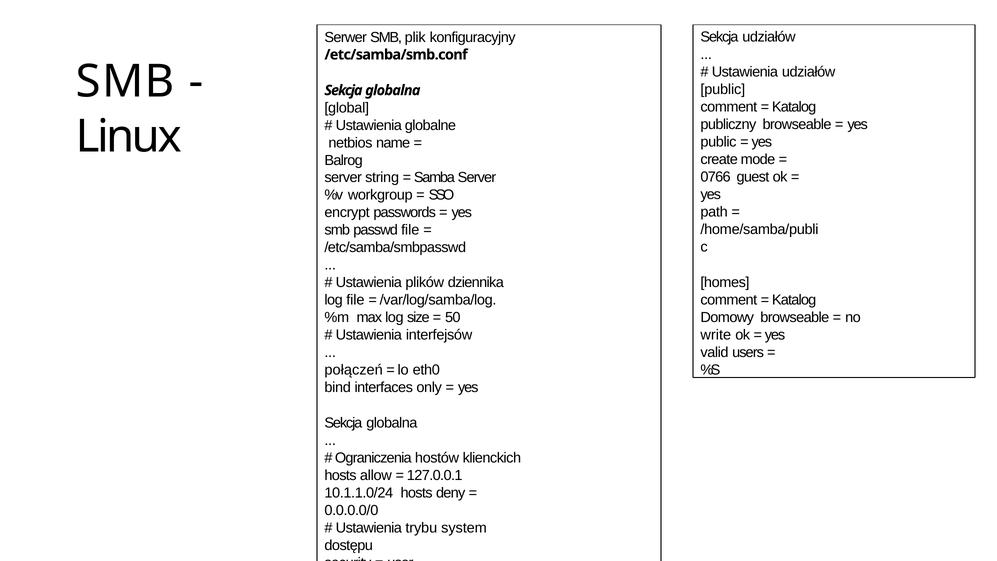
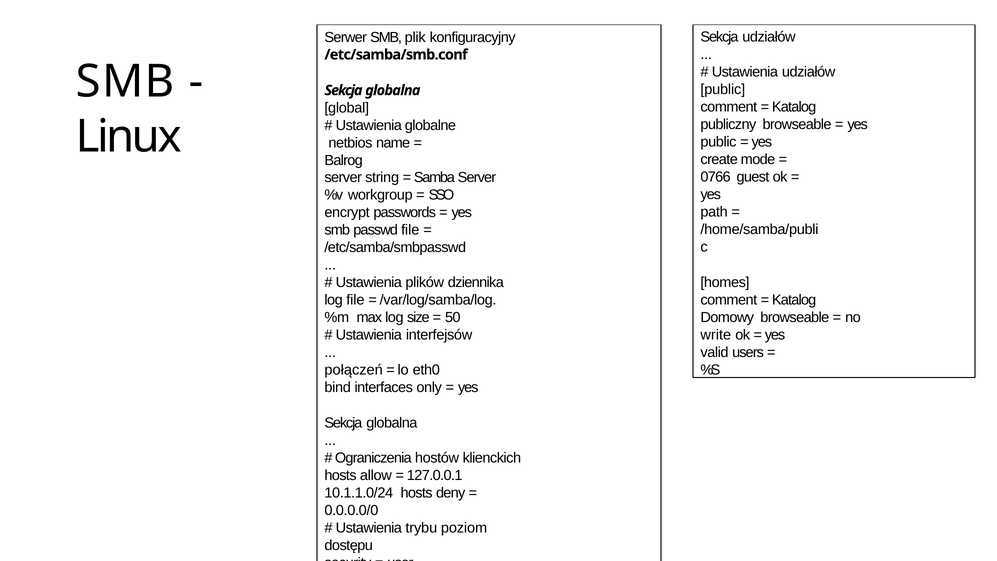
system: system -> poziom (464, 528)
